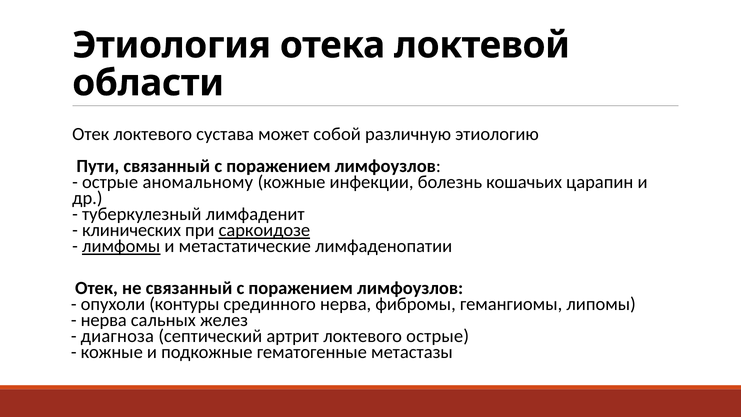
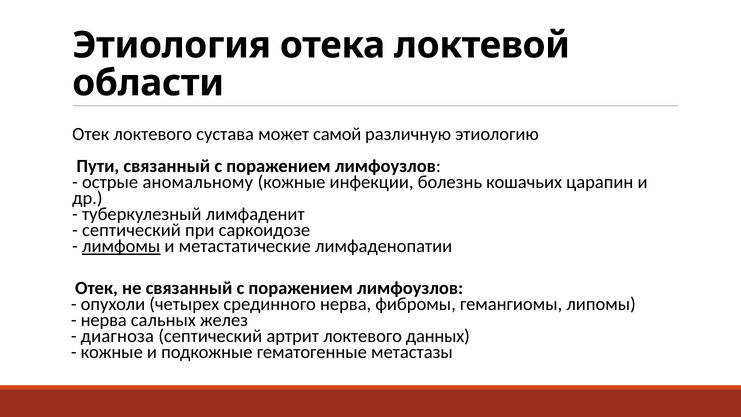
собой: собой -> самой (337, 134)
клинических: клинических -> септический (131, 230)
саркоидозе underline: present -> none (264, 230)
контуры: контуры -> четырех (184, 304)
локтевого острые: острые -> данных (438, 336)
